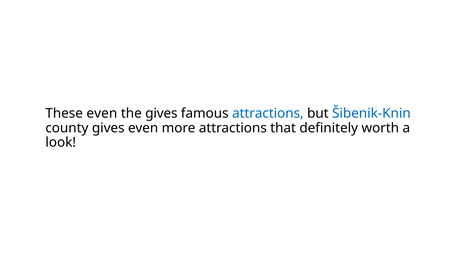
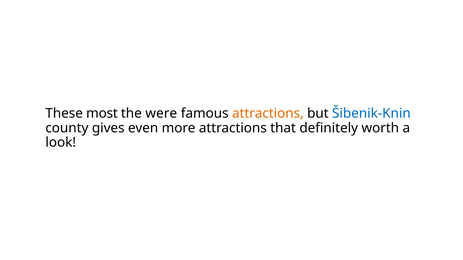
These even: even -> most (102, 114)
the gives: gives -> were (161, 114)
attractions colour: blue -> orange (268, 114)
